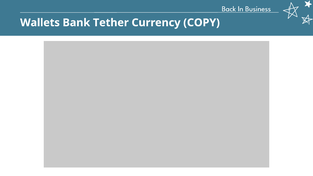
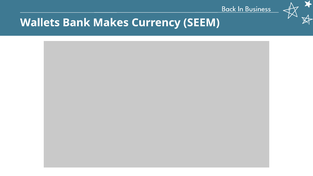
Tether: Tether -> Makes (111, 23)
COPY: COPY -> SEEM (202, 23)
